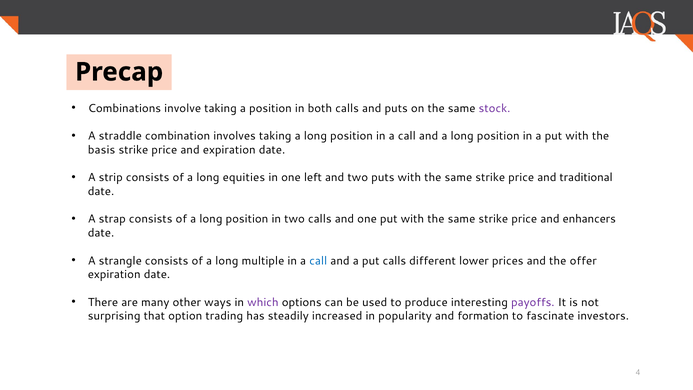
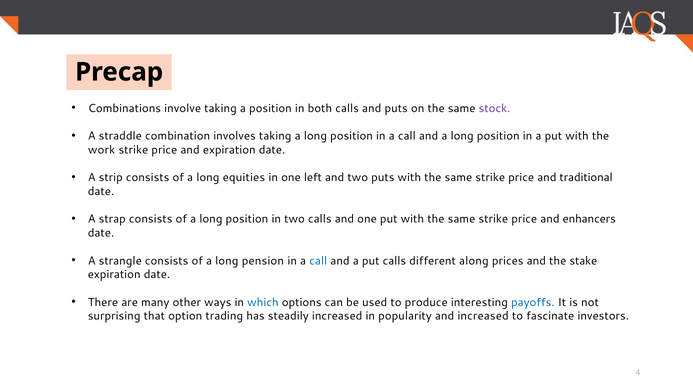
basis: basis -> work (102, 150)
multiple: multiple -> pension (263, 261)
lower: lower -> along (474, 261)
offer: offer -> stake (583, 261)
which colour: purple -> blue (263, 302)
payoffs colour: purple -> blue (533, 302)
and formation: formation -> increased (483, 316)
